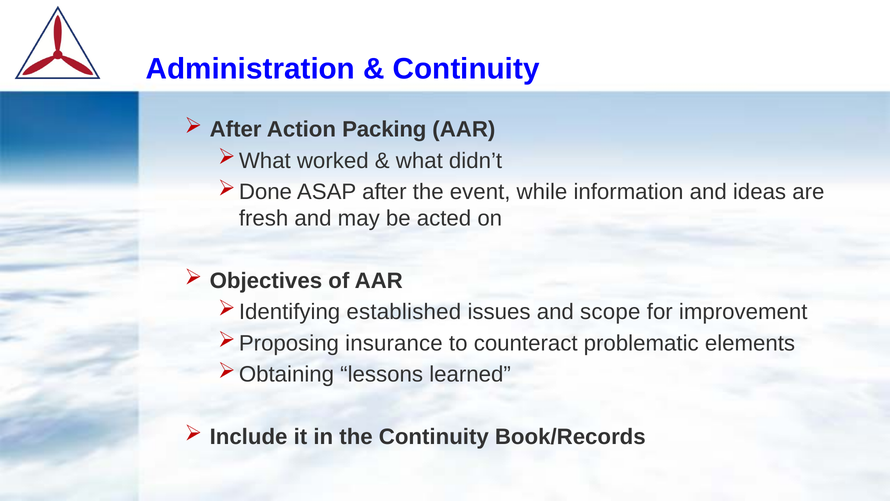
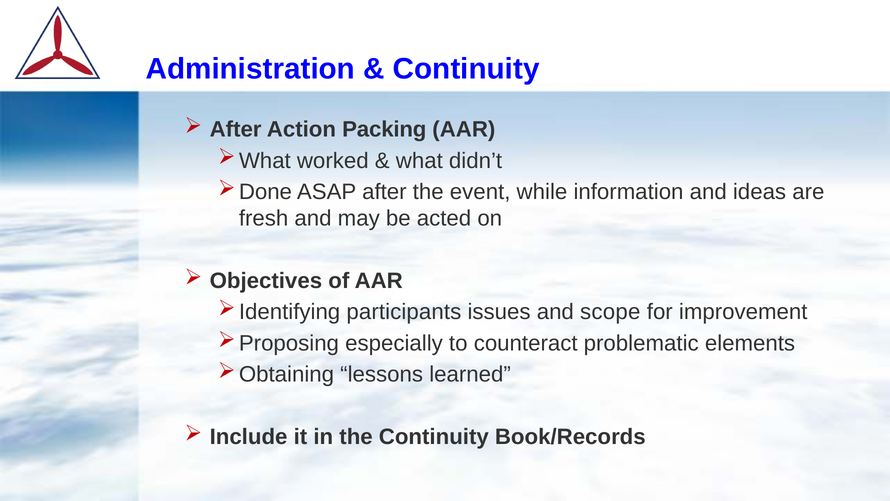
established: established -> participants (404, 312)
insurance: insurance -> especially (394, 343)
